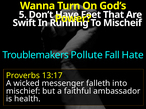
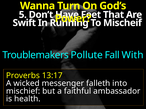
Hate: Hate -> With (133, 55)
